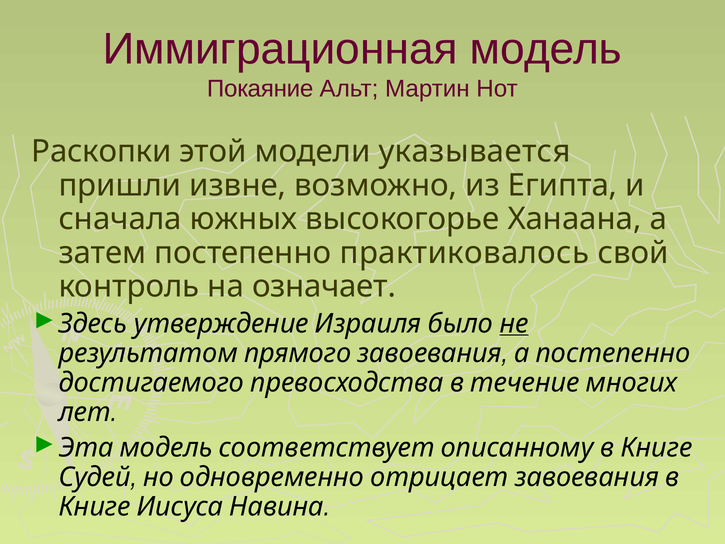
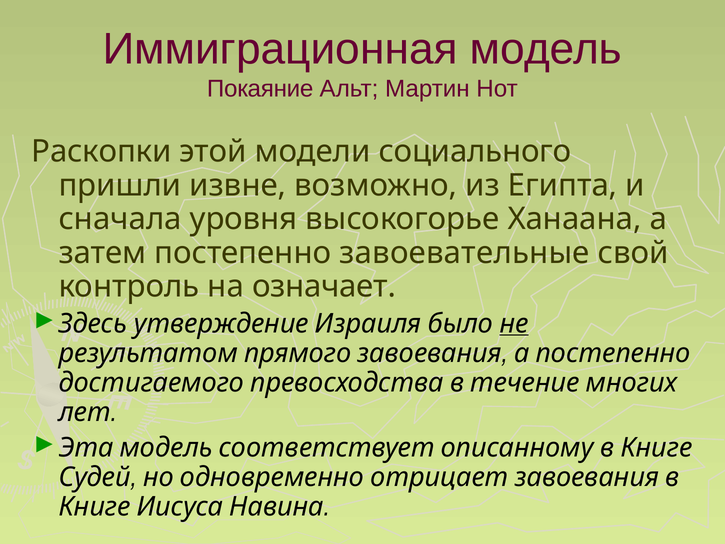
указывается: указывается -> социального (475, 151)
южных: южных -> уровня (244, 219)
практиковалось: практиковалось -> завоевательные (465, 253)
